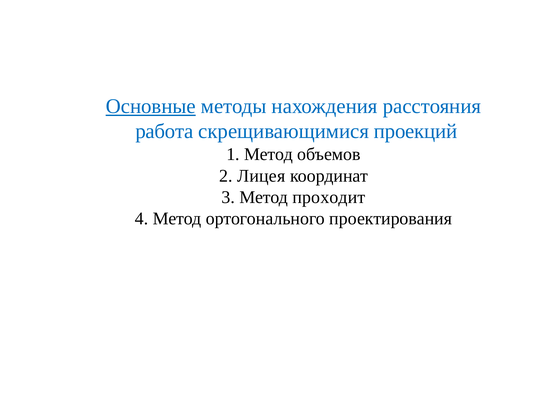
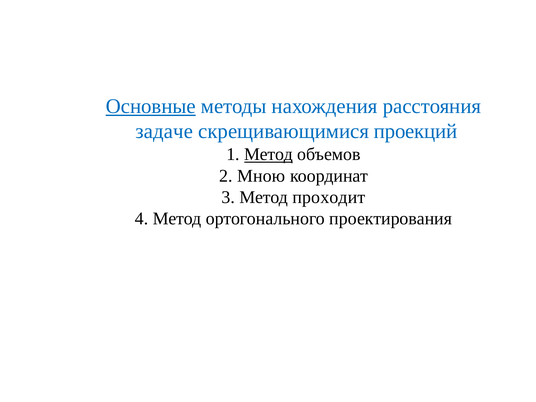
работа: работа -> задаче (164, 131)
Метод underline: none -> present (269, 154)
Лицея: Лицея -> Мною (261, 176)
